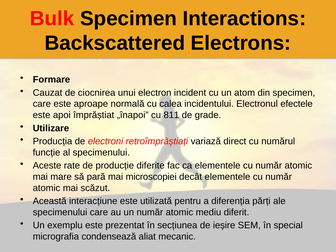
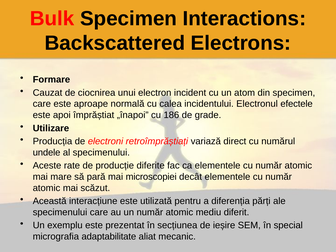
811: 811 -> 186 (171, 115)
funcție: funcție -> undele (47, 152)
condensează: condensează -> adaptabilitate (109, 236)
